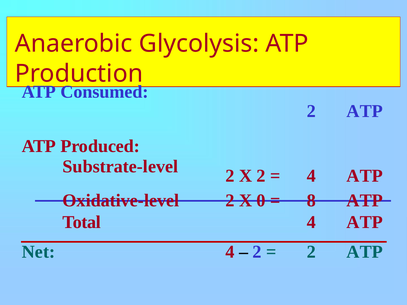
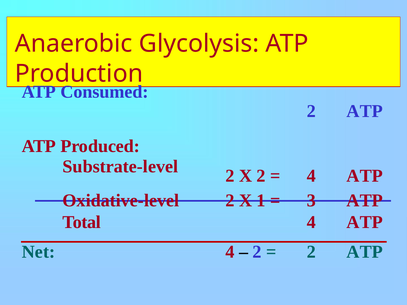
0: 0 -> 1 (261, 201)
8: 8 -> 3 (311, 201)
